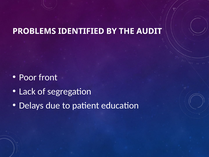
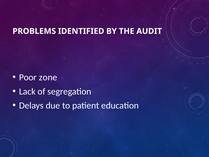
front: front -> zone (48, 77)
